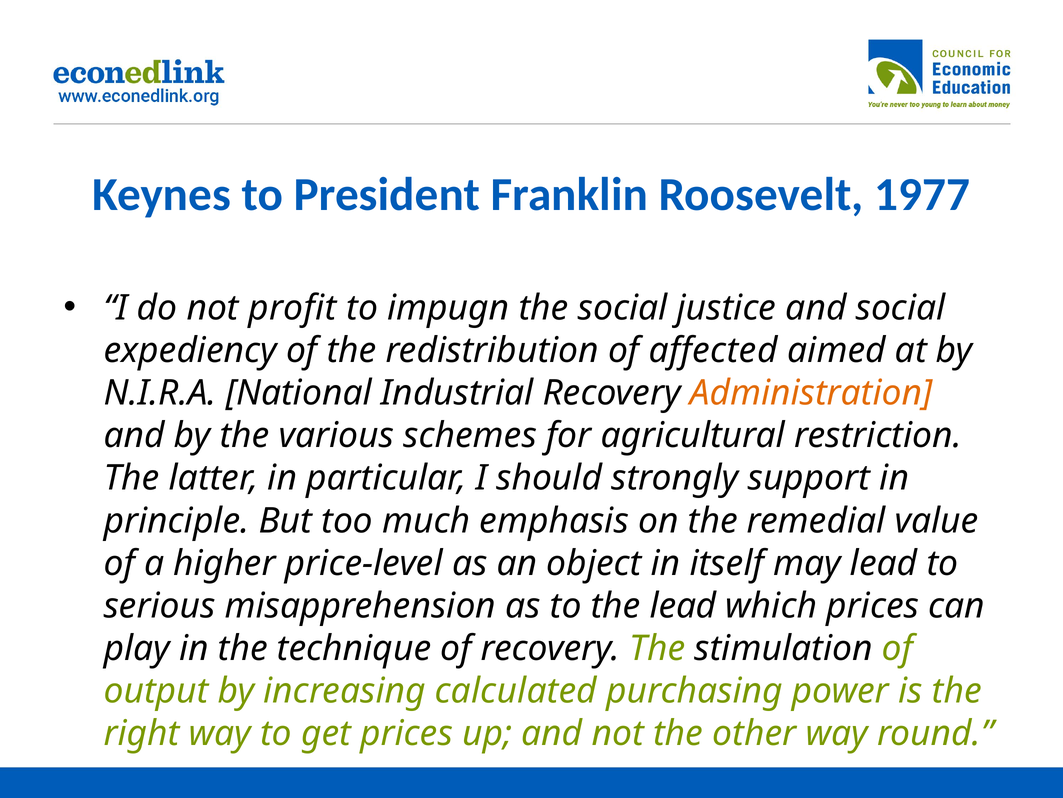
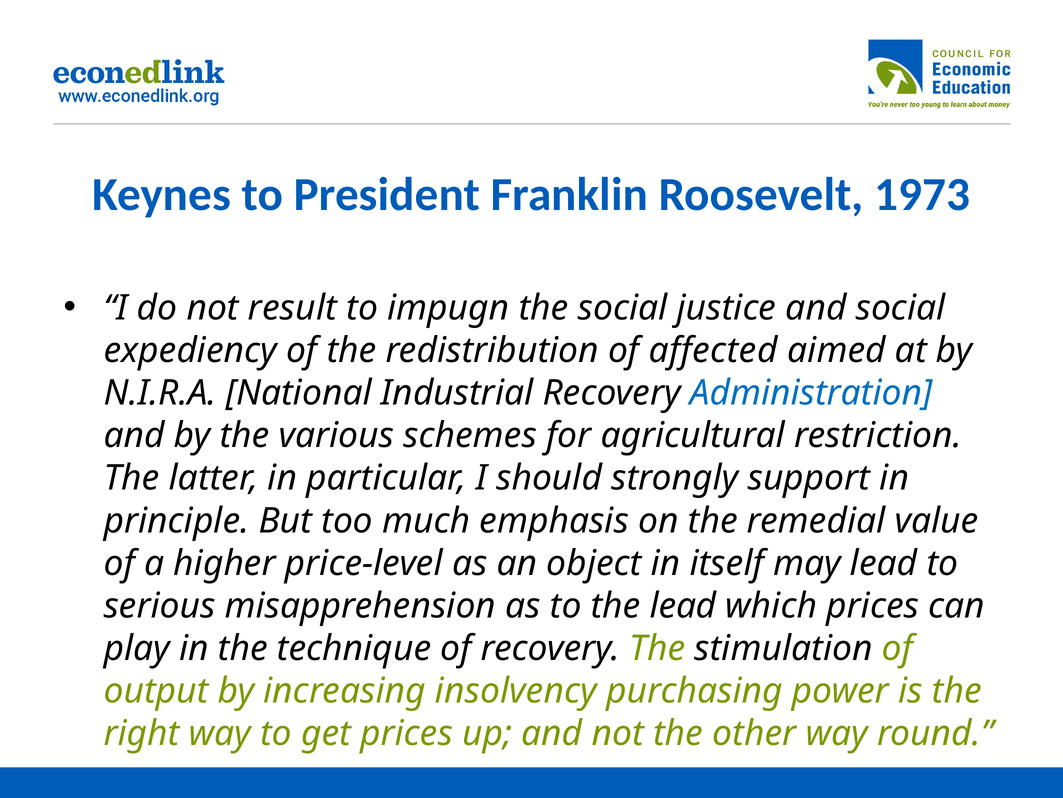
1977: 1977 -> 1973 (922, 195)
profit: profit -> result (293, 308)
Administration colour: orange -> blue (811, 393)
calculated: calculated -> insolvency (516, 690)
